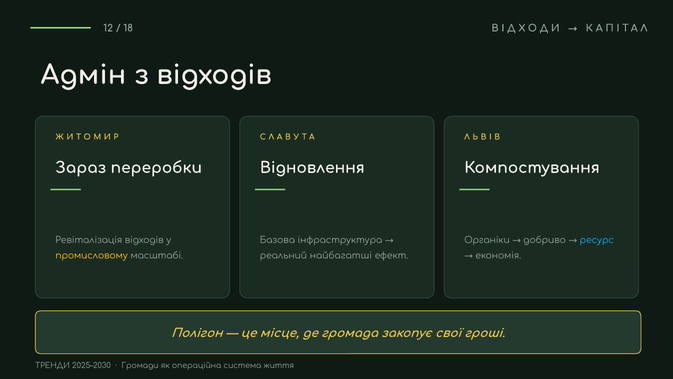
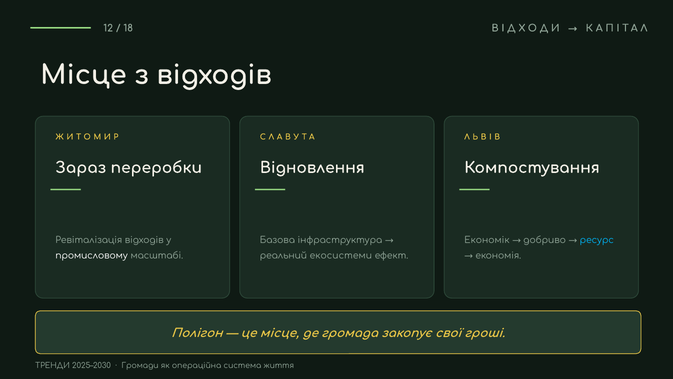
Адмін: Адмін -> Місце (83, 75)
Органіки: Органіки -> Економік (487, 240)
промисловому colour: yellow -> white (92, 255)
найбагатші: найбагатші -> екосистеми (341, 255)
